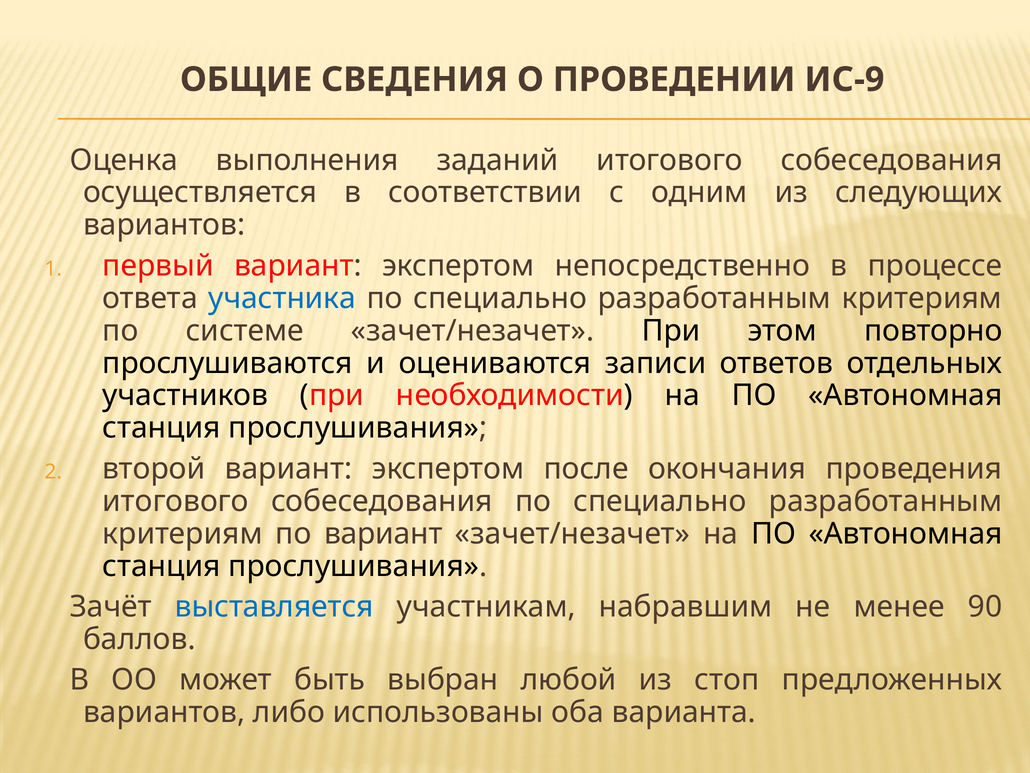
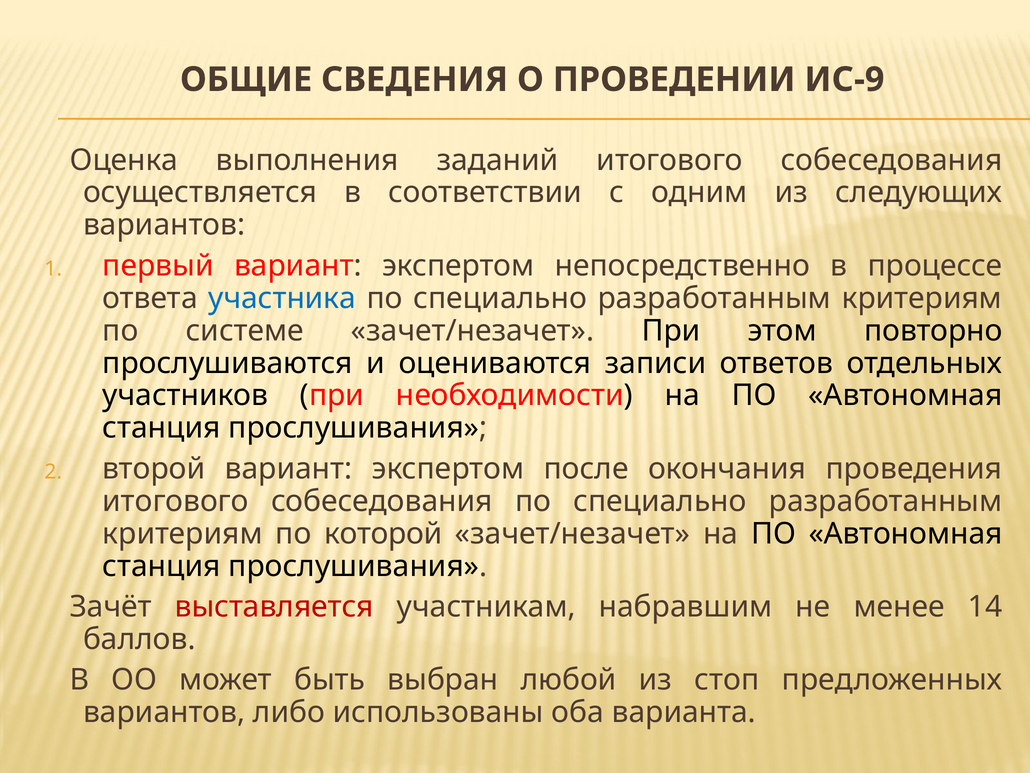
по вариант: вариант -> которой (383, 533)
выставляется colour: blue -> red (274, 606)
90: 90 -> 14 (985, 606)
